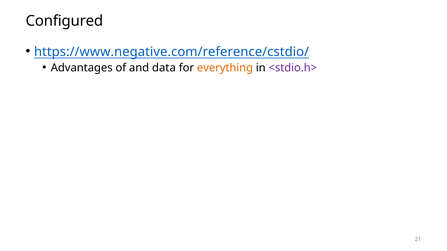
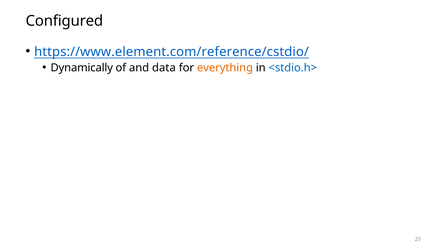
https://www.negative.com/reference/cstdio/: https://www.negative.com/reference/cstdio/ -> https://www.element.com/reference/cstdio/ (171, 52)
Advantages: Advantages -> Dynamically (82, 68)
<stdio.h> colour: purple -> blue (293, 68)
